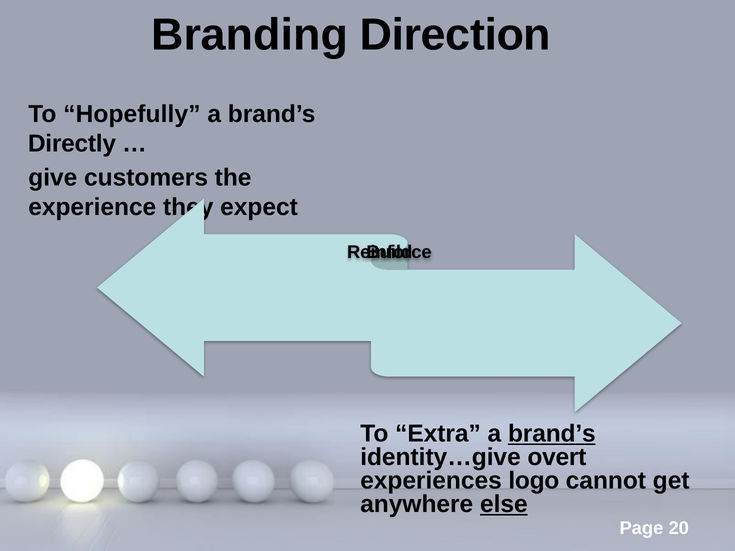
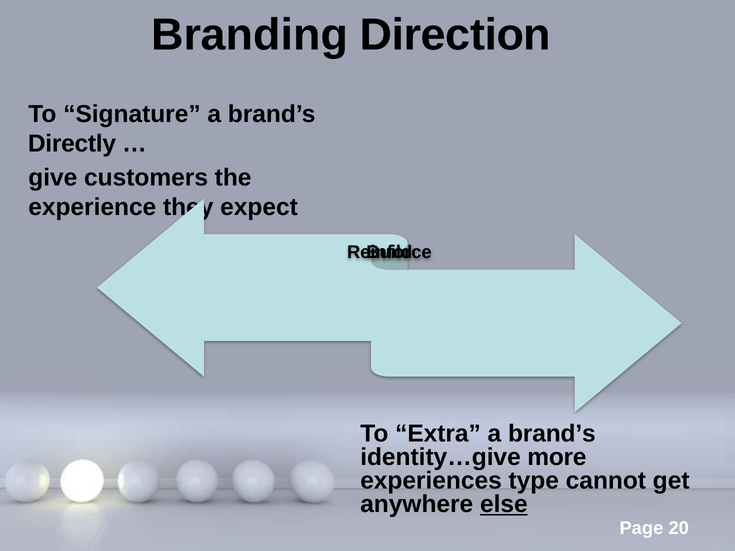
Hopefully: Hopefully -> Signature (132, 114)
brand’s underline: present -> none (552, 434)
overt: overt -> more (557, 458)
logo: logo -> type (534, 481)
